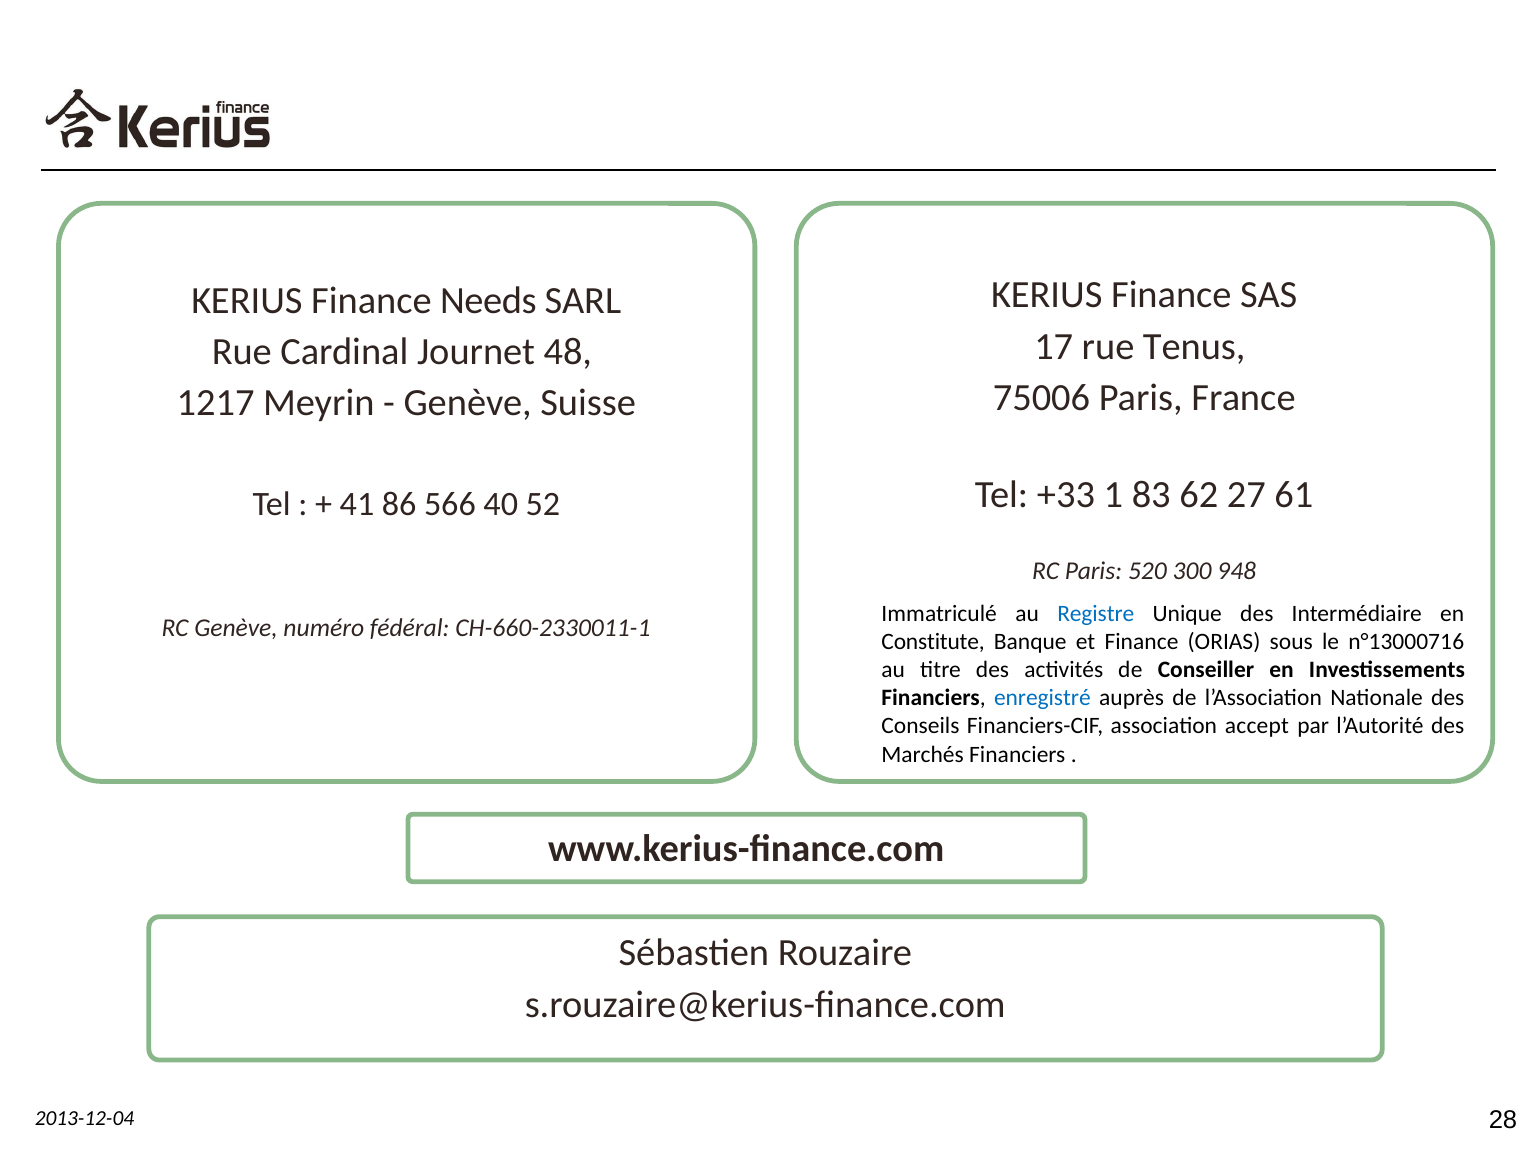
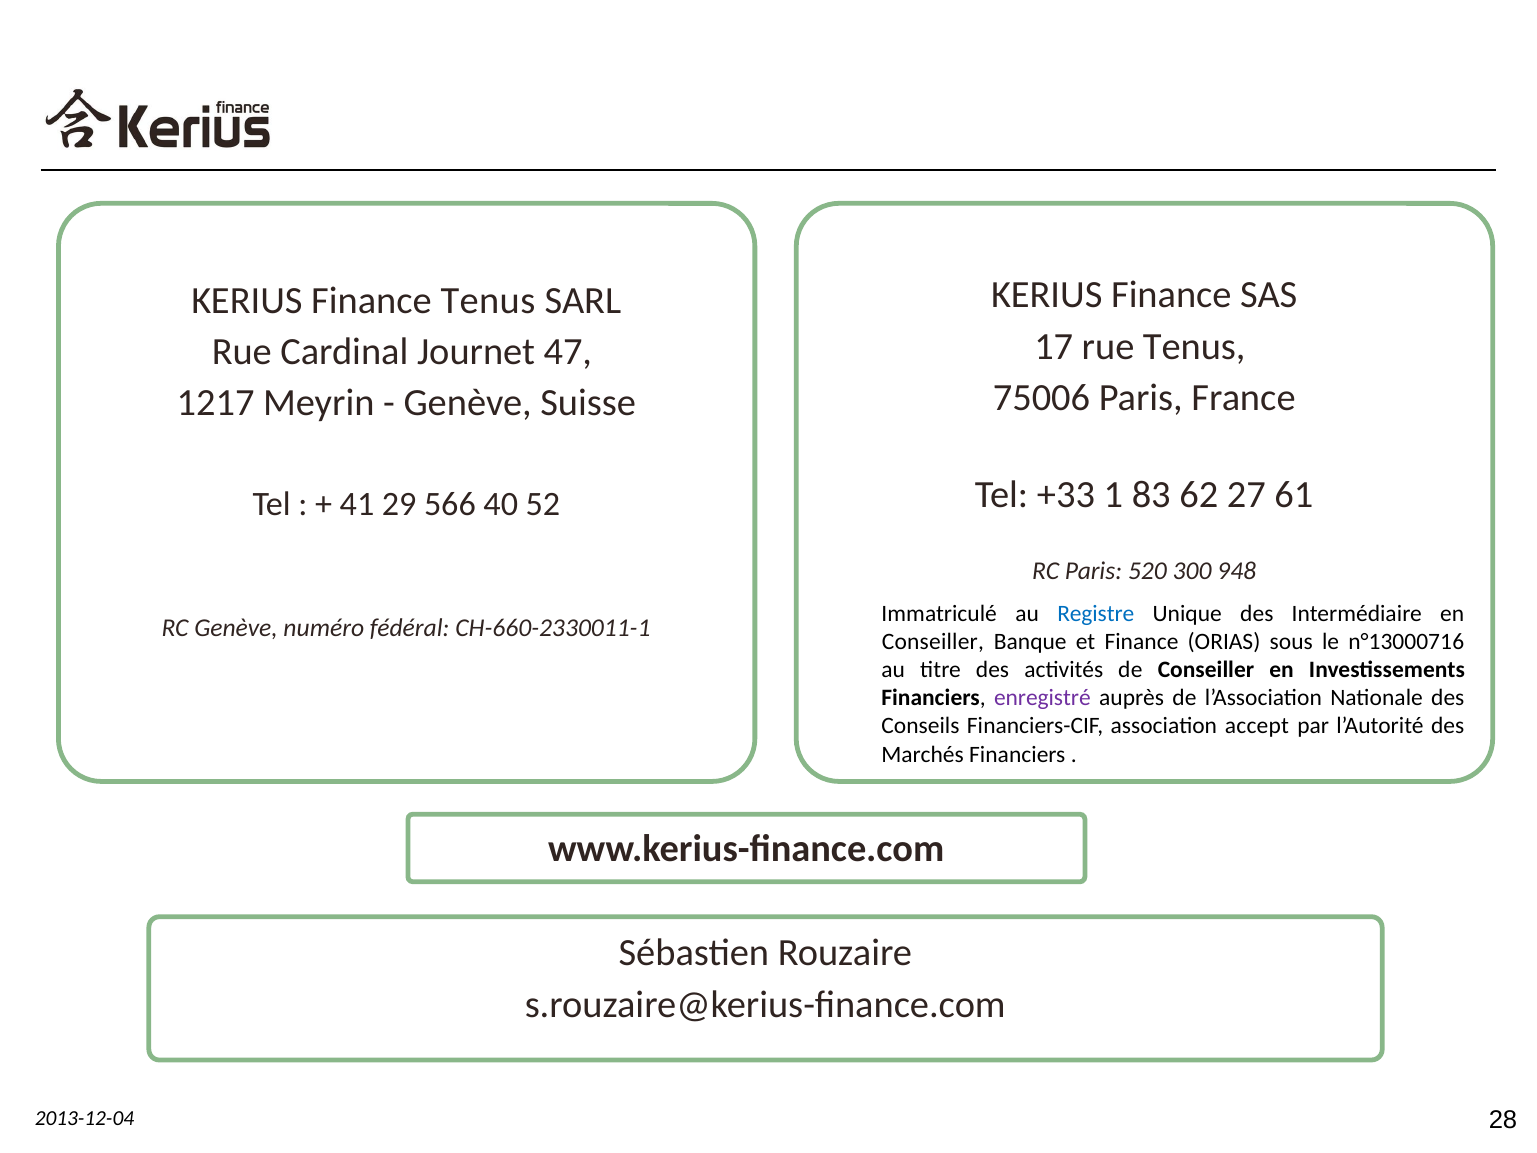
Finance Needs: Needs -> Tenus (488, 300)
48: 48 -> 47 (568, 352)
86: 86 -> 29 (399, 504)
Constitute: Constitute -> Conseiller (933, 641)
enregistré colour: blue -> purple (1042, 698)
